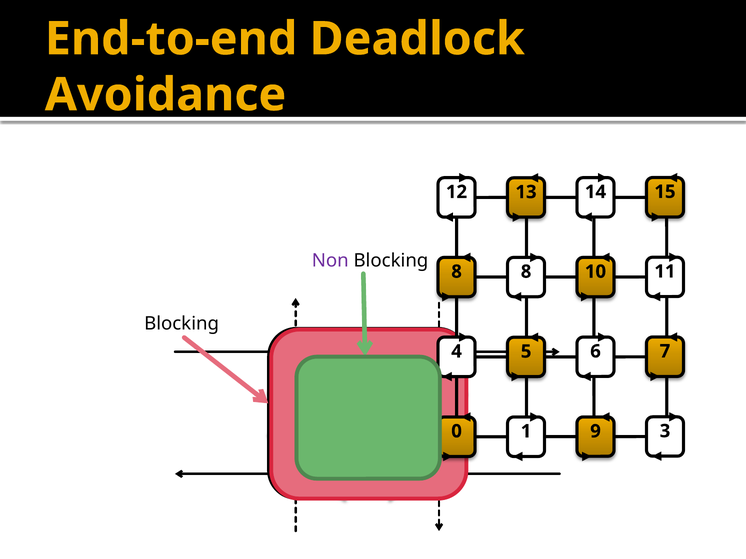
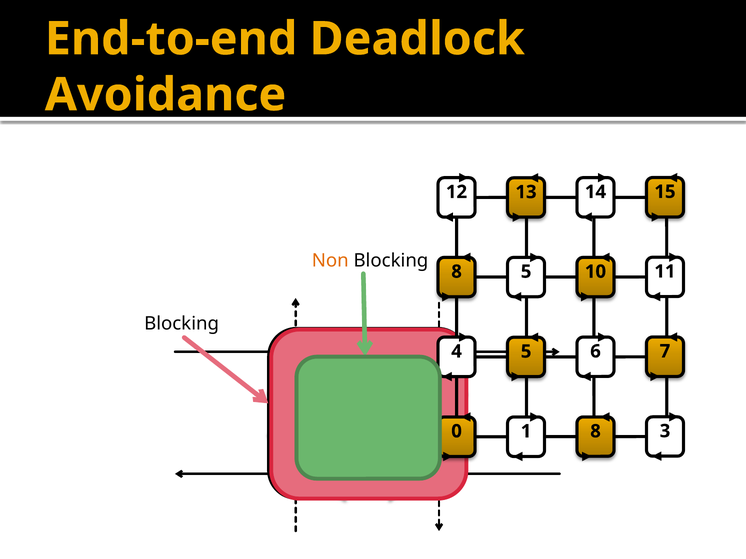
Non colour: purple -> orange (330, 261)
8 8: 8 -> 5 (526, 272)
1 9: 9 -> 8 (596, 432)
